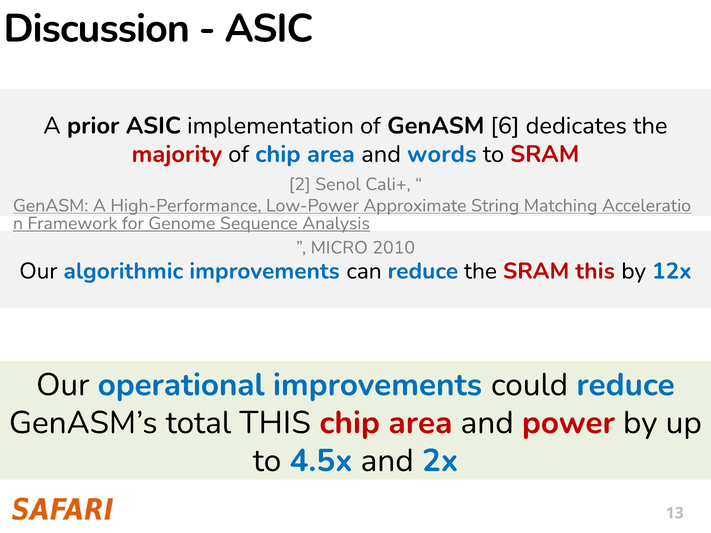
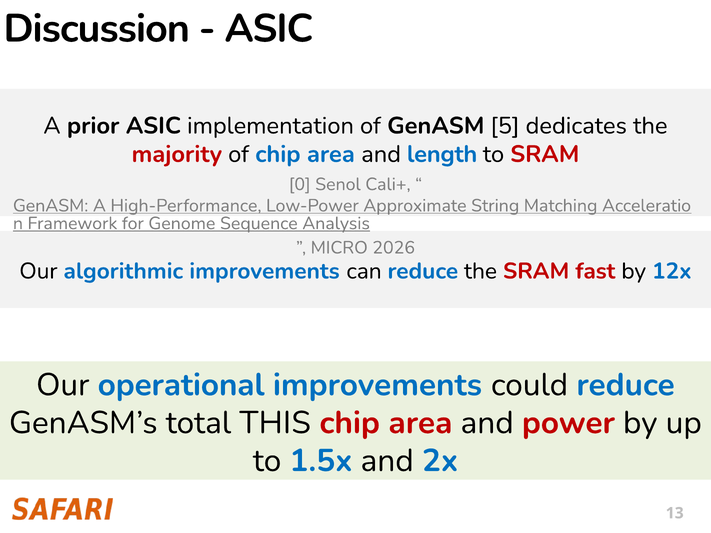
6: 6 -> 5 (505, 126)
words: words -> length (442, 154)
2: 2 -> 0 (300, 184)
2010: 2010 -> 2026 (394, 248)
SRAM this: this -> fast (595, 271)
4.5x: 4.5x -> 1.5x (321, 461)
